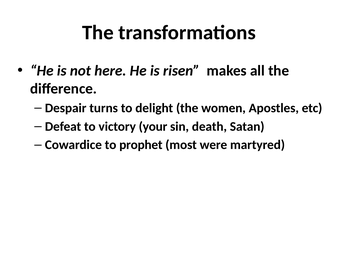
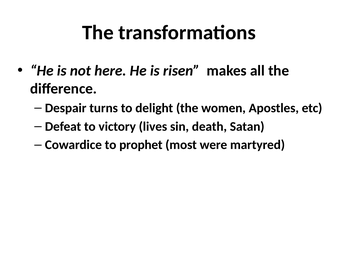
your: your -> lives (153, 127)
